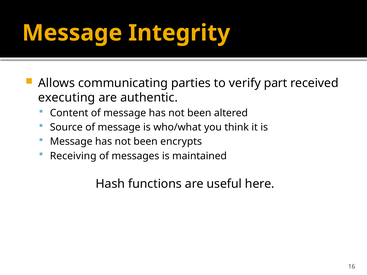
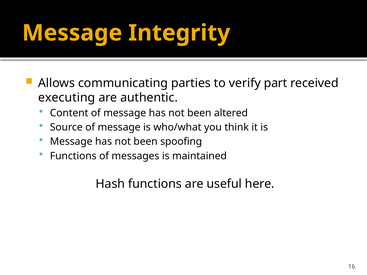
encrypts: encrypts -> spoofing (181, 142)
Receiving: Receiving -> Functions (73, 156)
